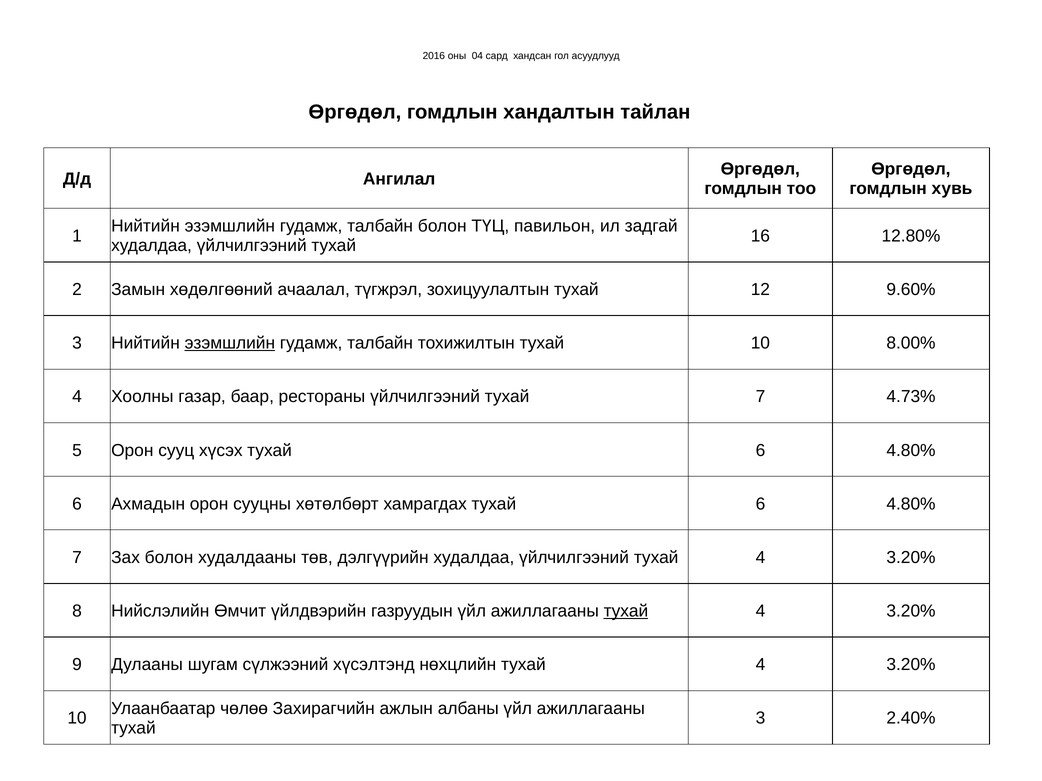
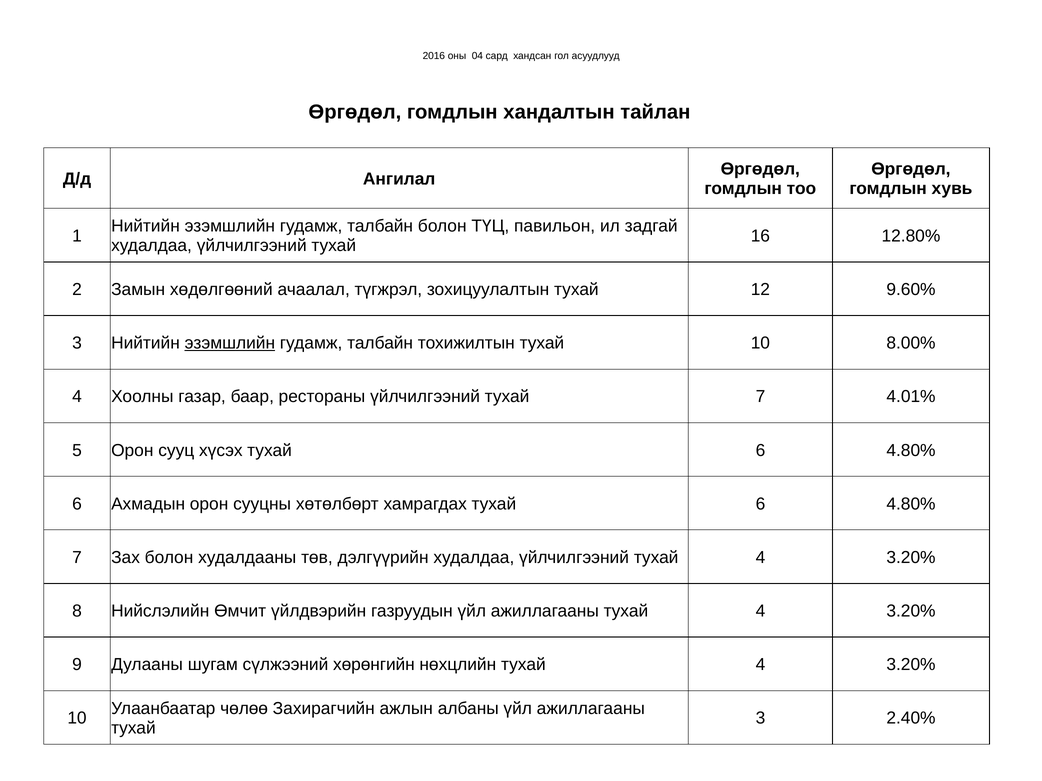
4.73%: 4.73% -> 4.01% (911, 397)
тухай underline: present -> none (626, 611)
хүсэлтэнд: хүсэлтэнд -> хөрөнгийн (374, 665)
